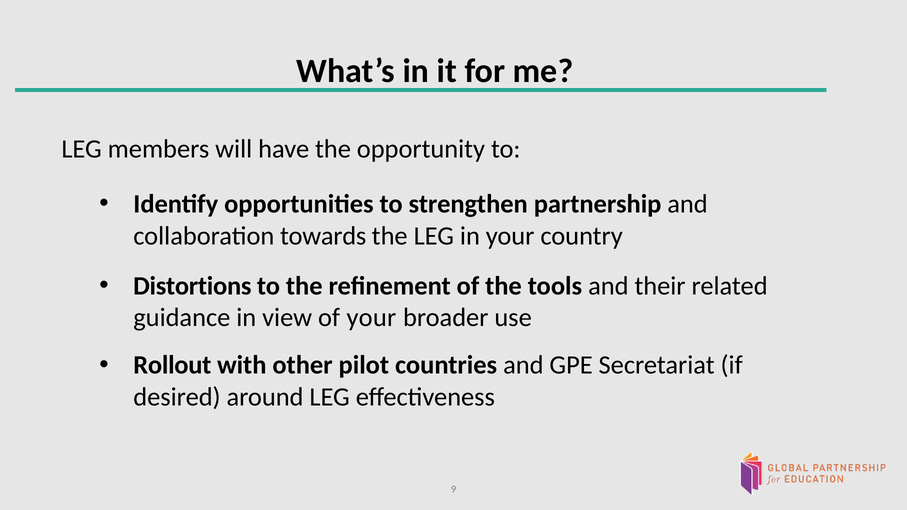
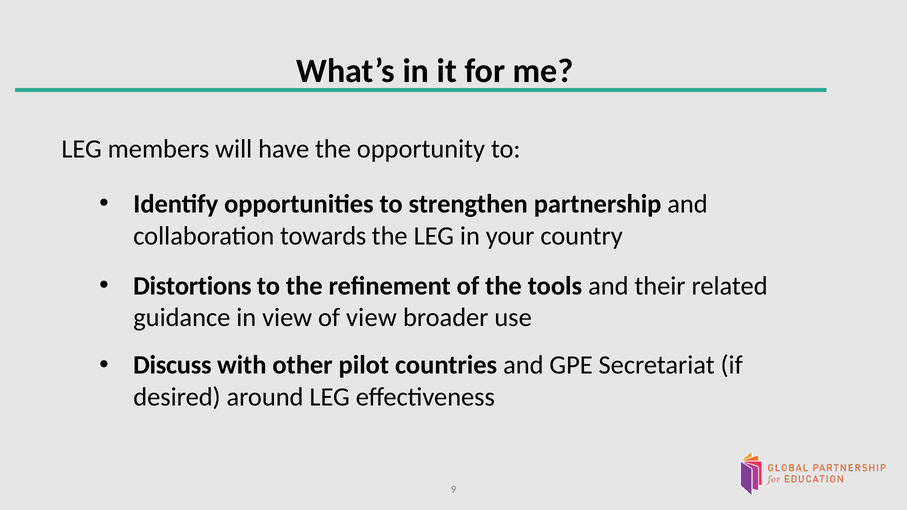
of your: your -> view (371, 318)
Rollout: Rollout -> Discuss (172, 365)
